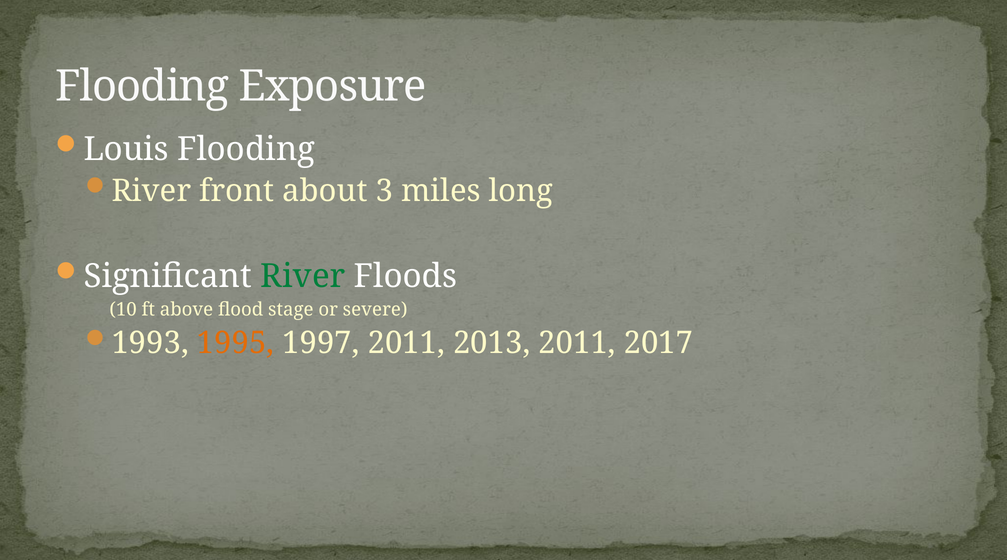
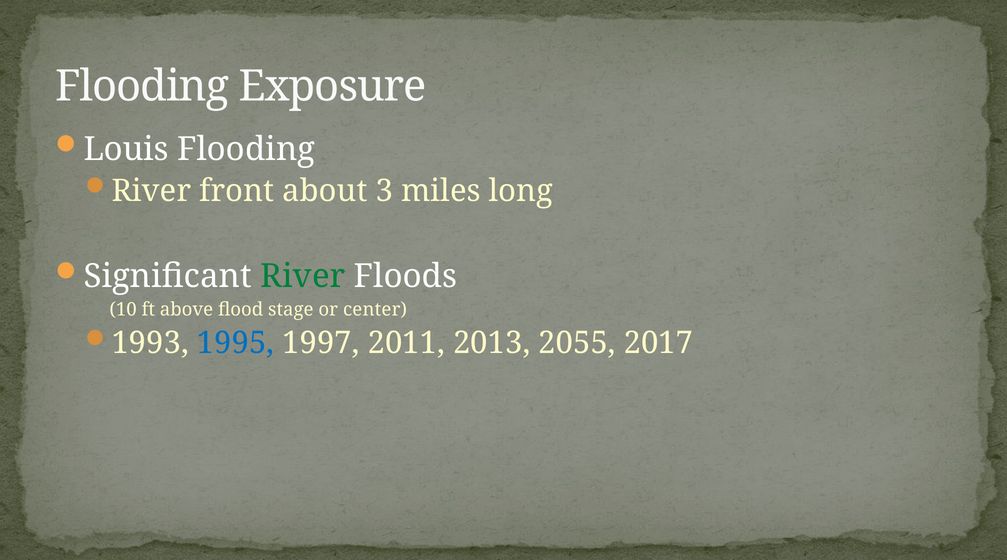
severe: severe -> center (375, 309)
1995 colour: orange -> blue (236, 343)
2013 2011: 2011 -> 2055 (577, 343)
